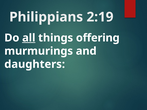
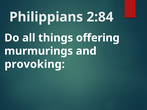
2:19: 2:19 -> 2:84 (100, 17)
all underline: present -> none (29, 38)
daughters: daughters -> provoking (35, 64)
